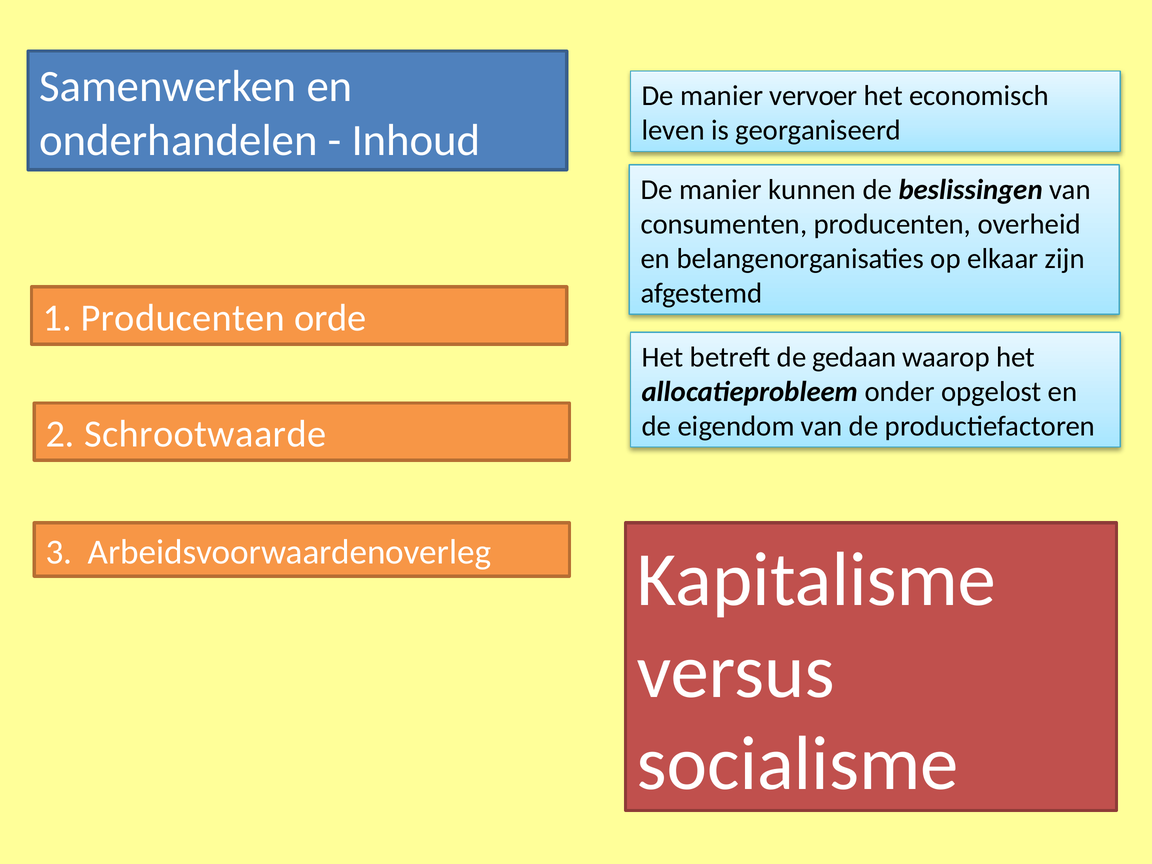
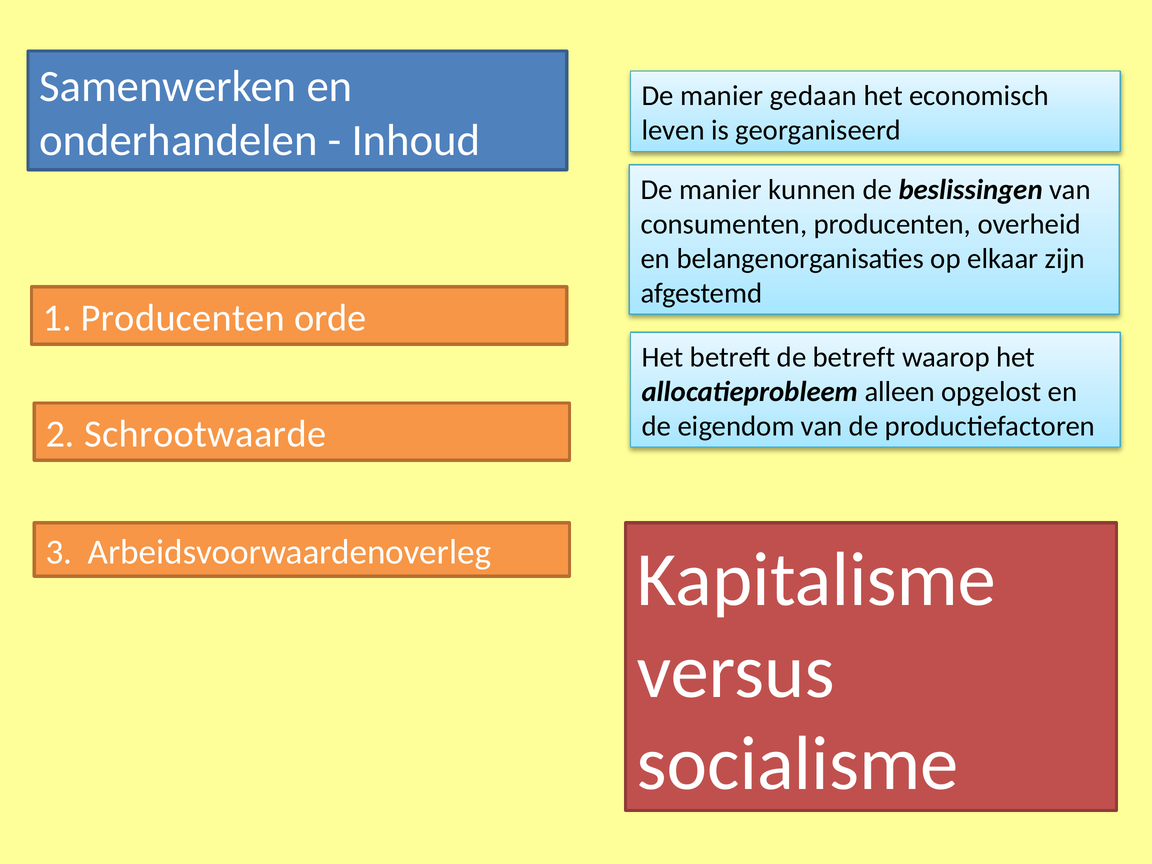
vervoer: vervoer -> gedaan (813, 96)
de gedaan: gedaan -> betreft (854, 357)
onder: onder -> alleen (900, 392)
